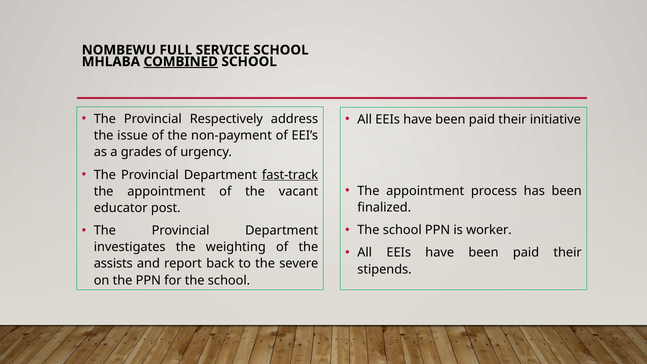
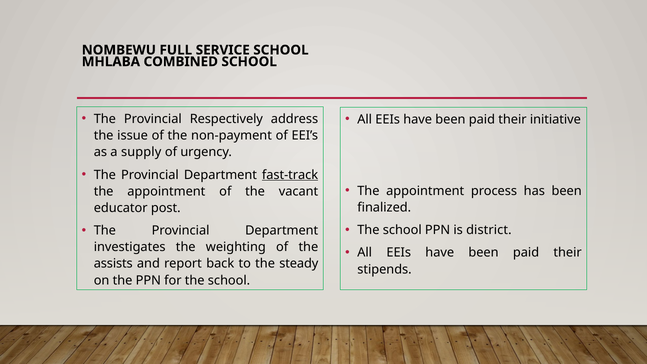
COMBINED underline: present -> none (181, 62)
grades: grades -> supply (141, 152)
worker: worker -> district (489, 230)
severe: severe -> steady (299, 264)
